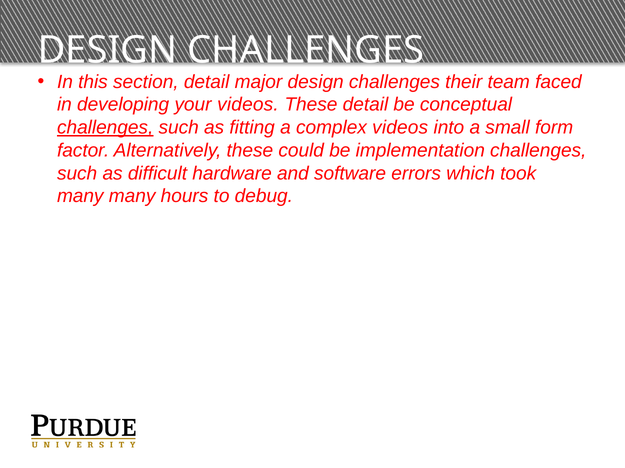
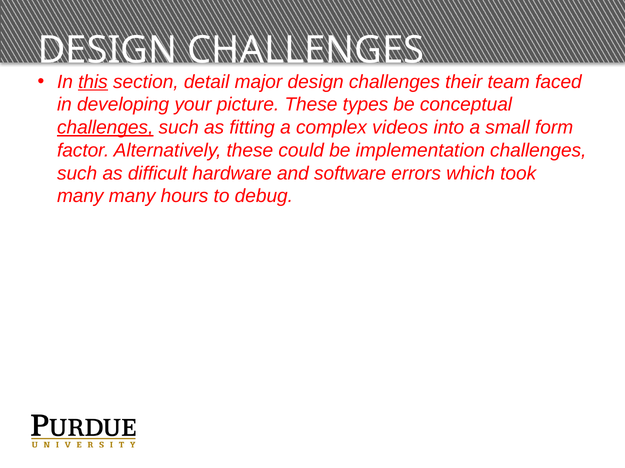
this underline: none -> present (93, 82)
your videos: videos -> picture (248, 105)
These detail: detail -> types (366, 105)
